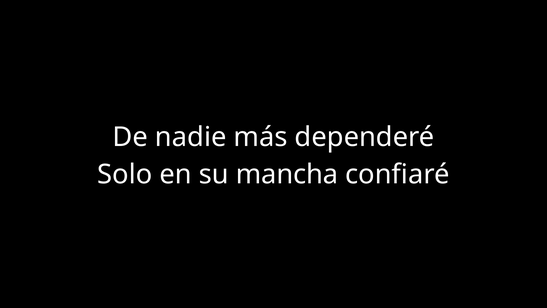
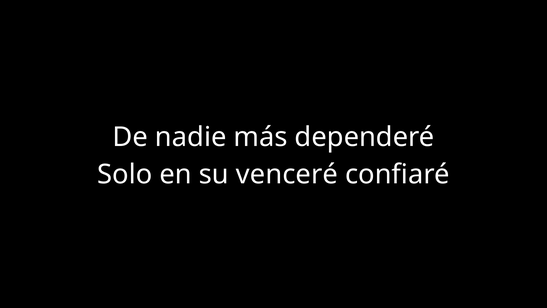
mancha: mancha -> venceré (287, 174)
